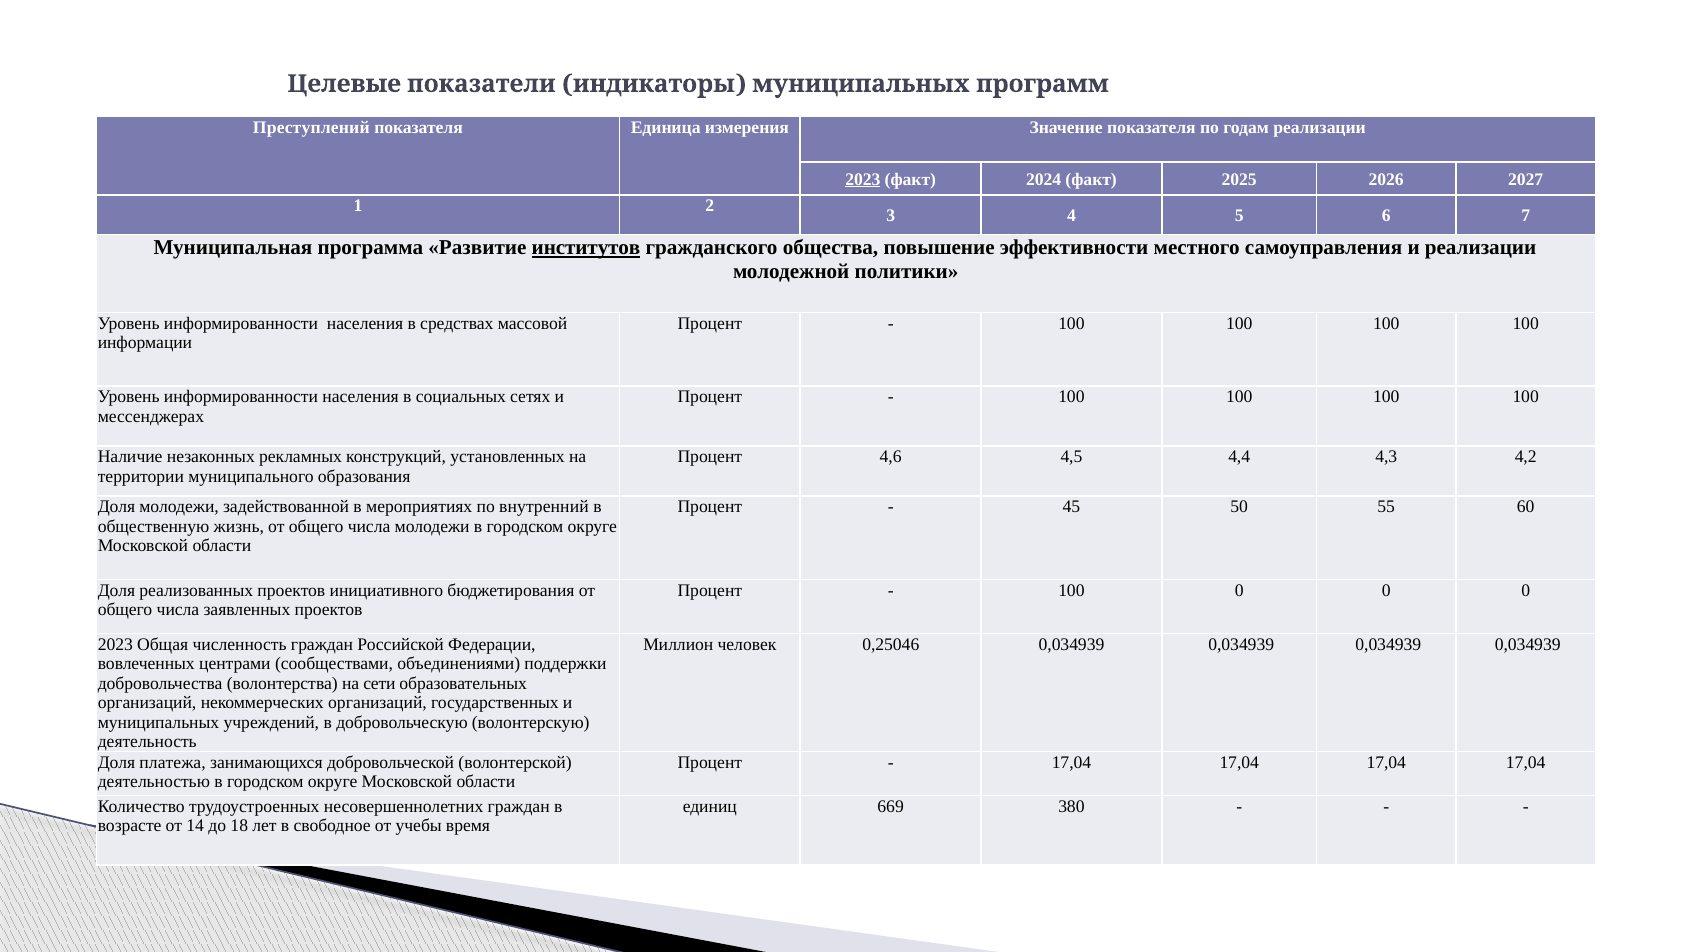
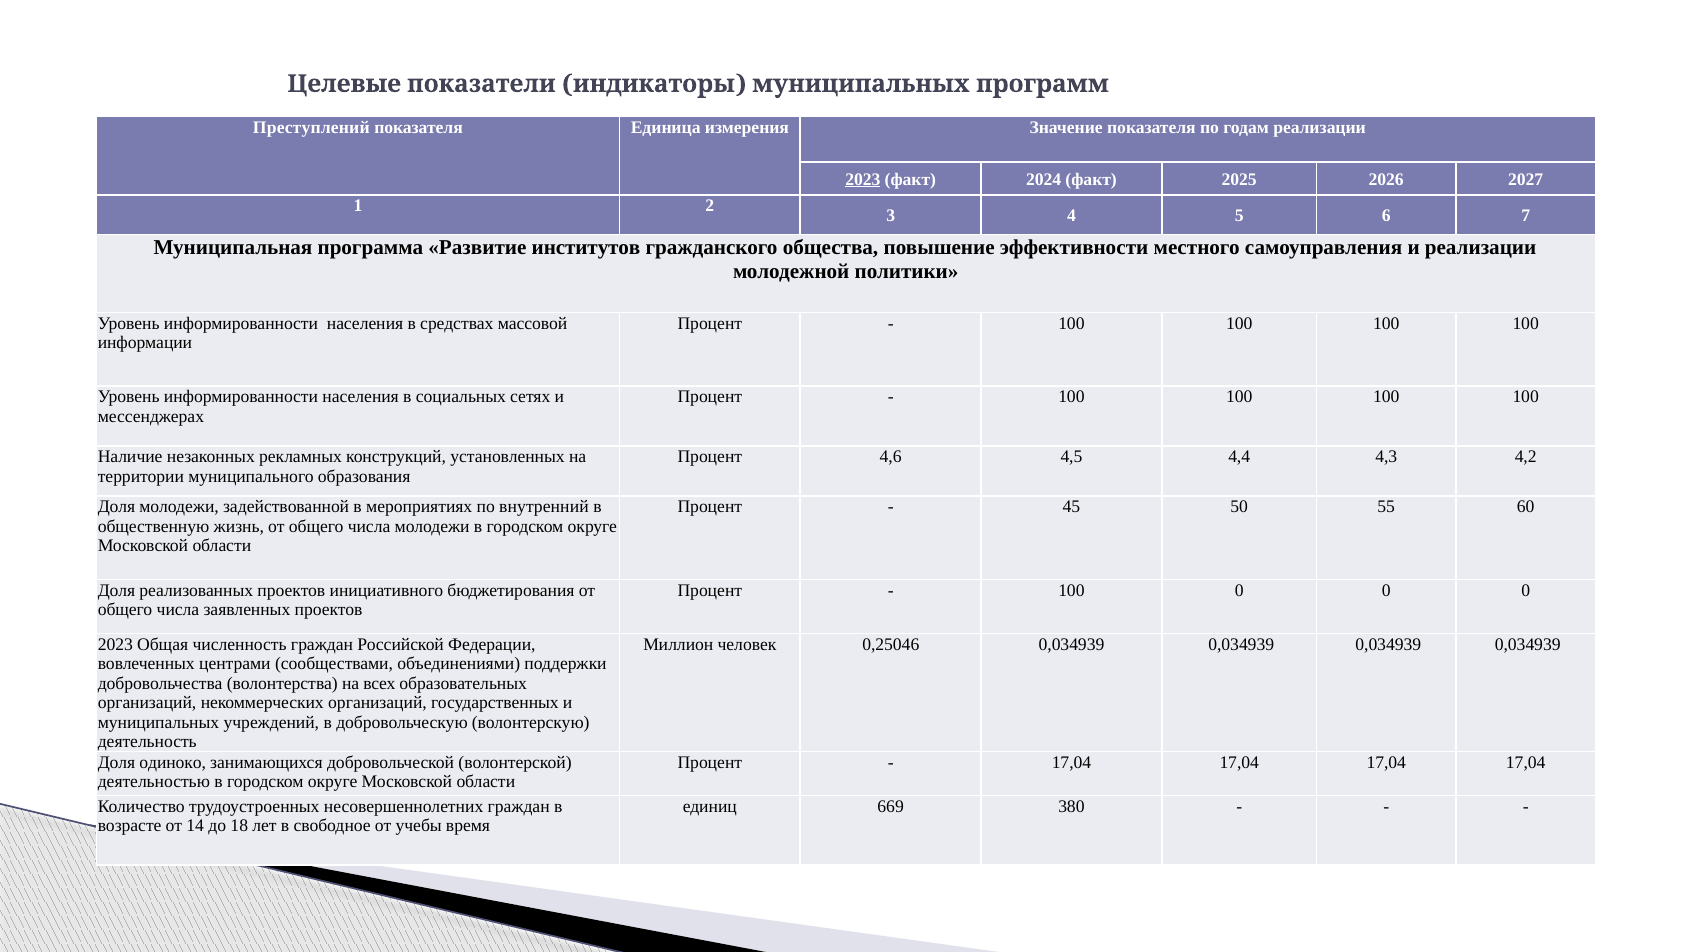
институтов underline: present -> none (586, 248)
сети: сети -> всех (379, 683)
платежа: платежа -> одиноко (173, 762)
